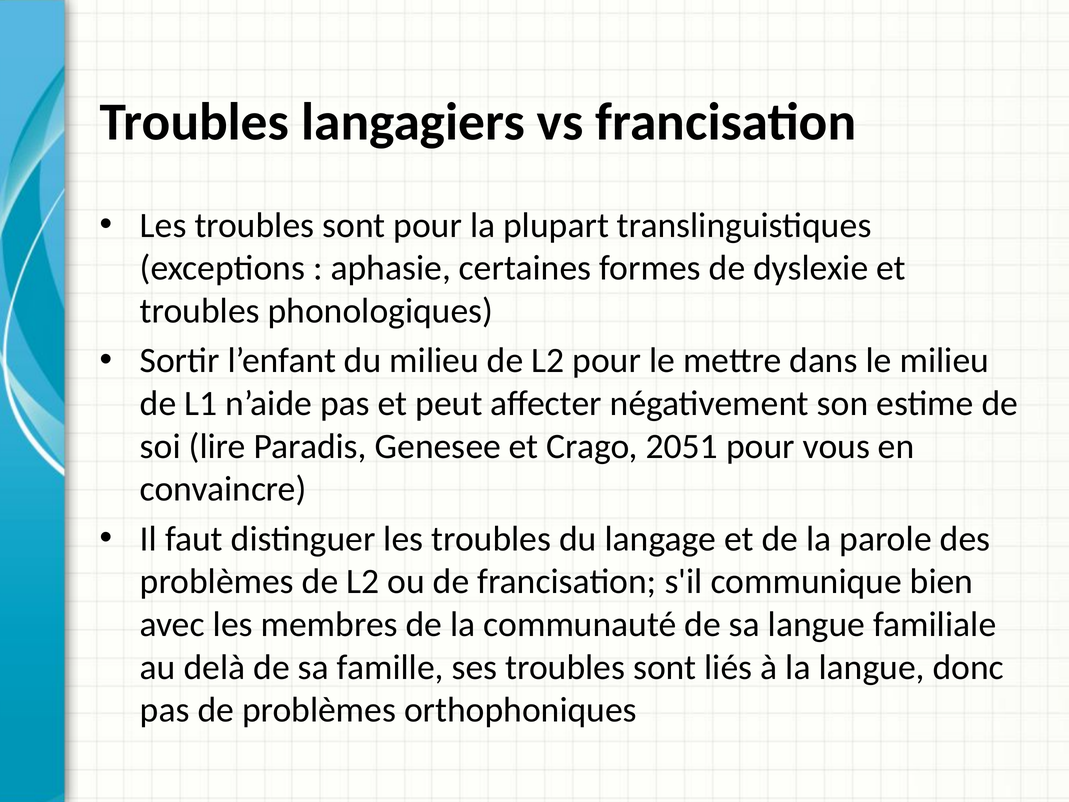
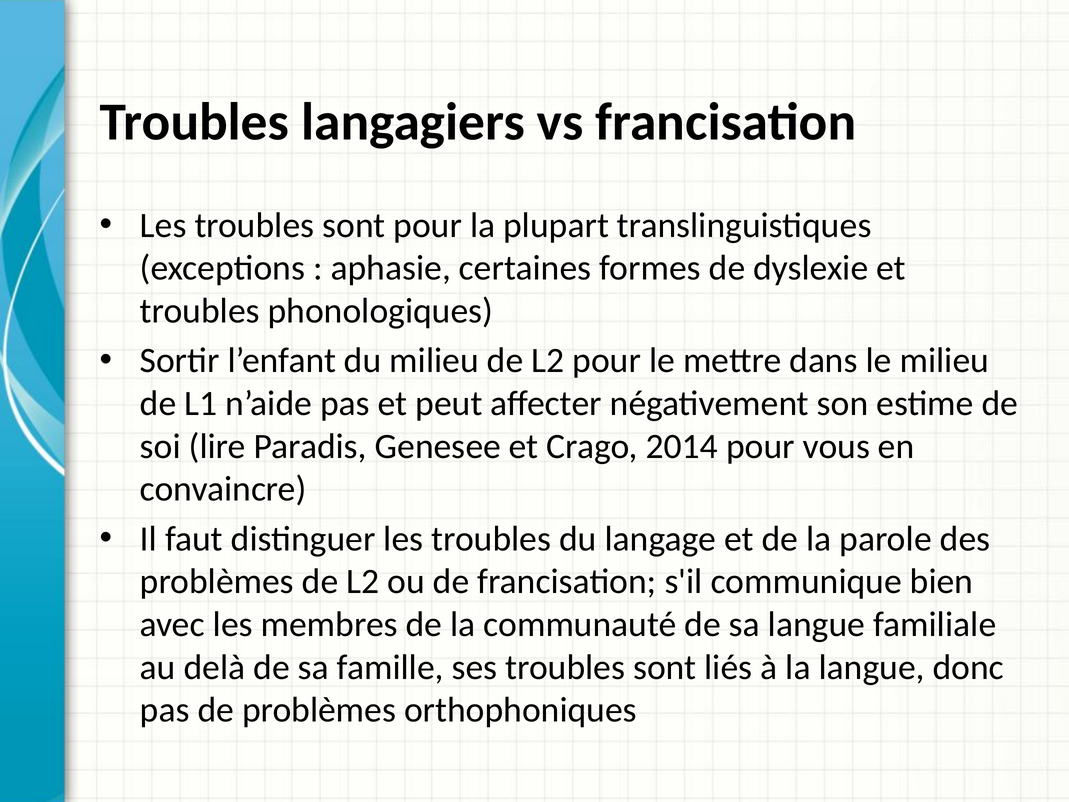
2051: 2051 -> 2014 (682, 446)
